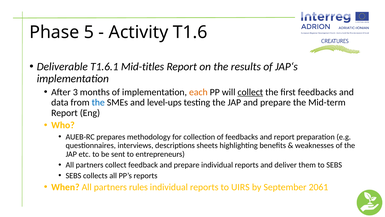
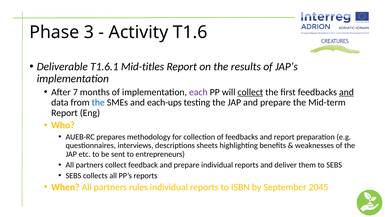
5: 5 -> 3 (89, 32)
3: 3 -> 7 (75, 92)
each colour: orange -> purple (198, 92)
and underline: none -> present (346, 92)
level-ups: level-ups -> each-ups (164, 102)
UIRS: UIRS -> ISBN (240, 187)
2061: 2061 -> 2045 (318, 187)
